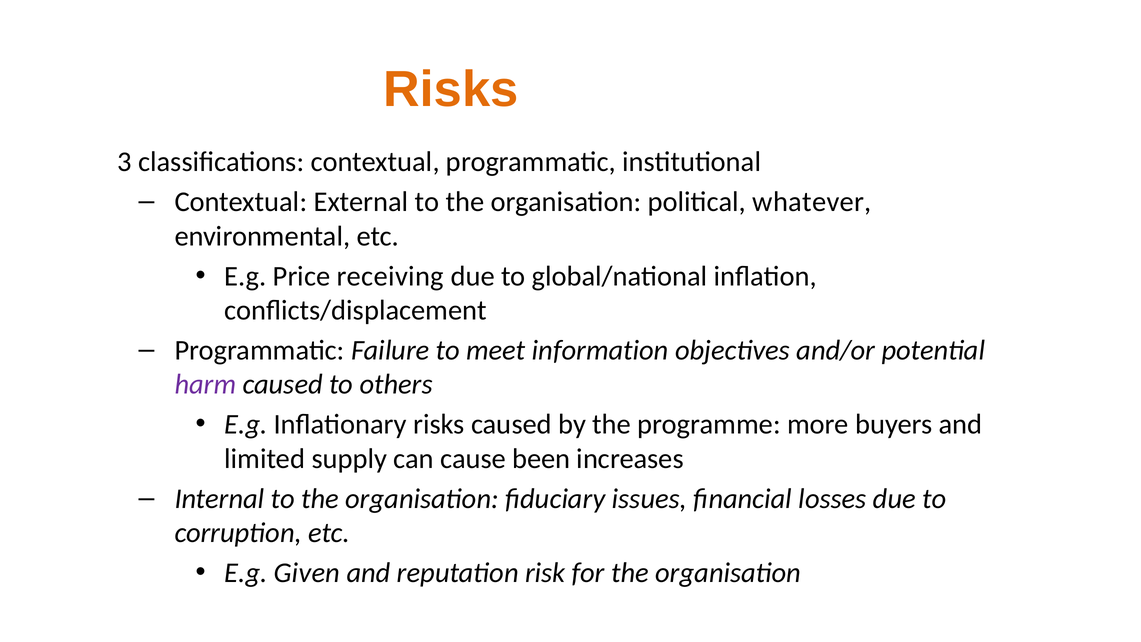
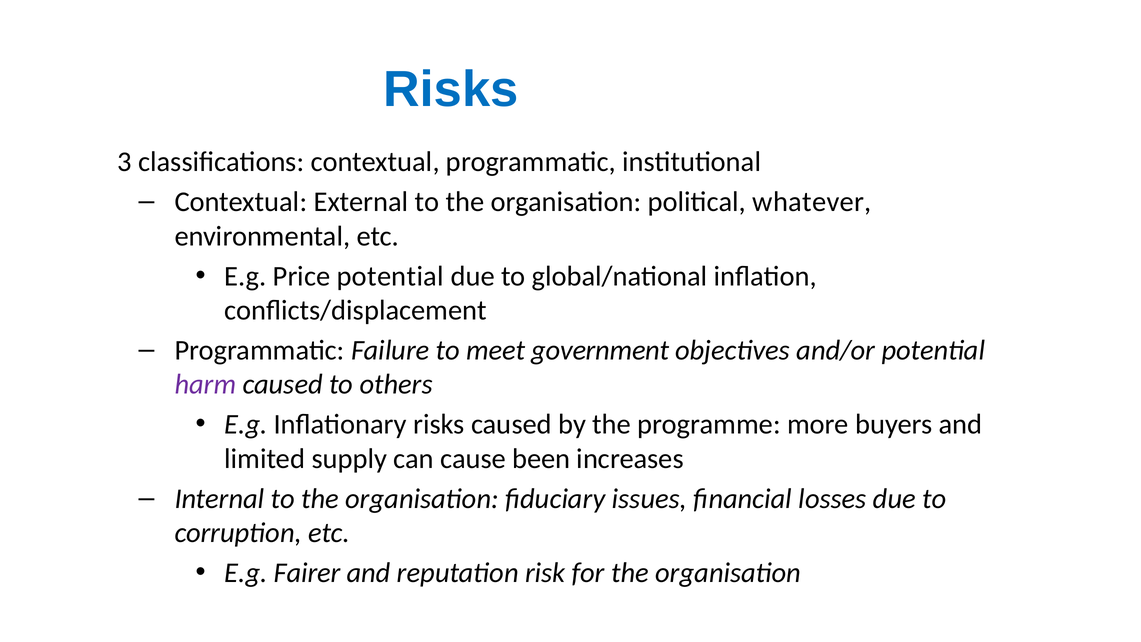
Risks colour: orange -> blue (451, 90)
Price receiving: receiving -> potential (390, 276)
information: information -> government (600, 350)
Given: Given -> Fairer (307, 573)
